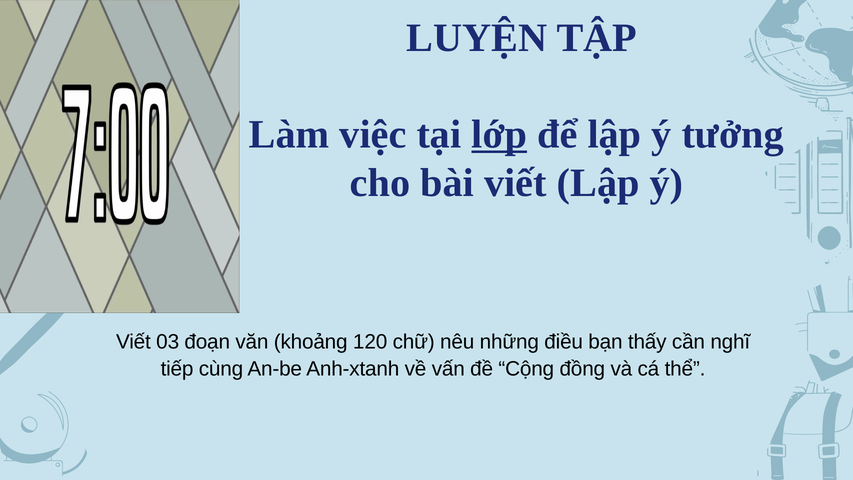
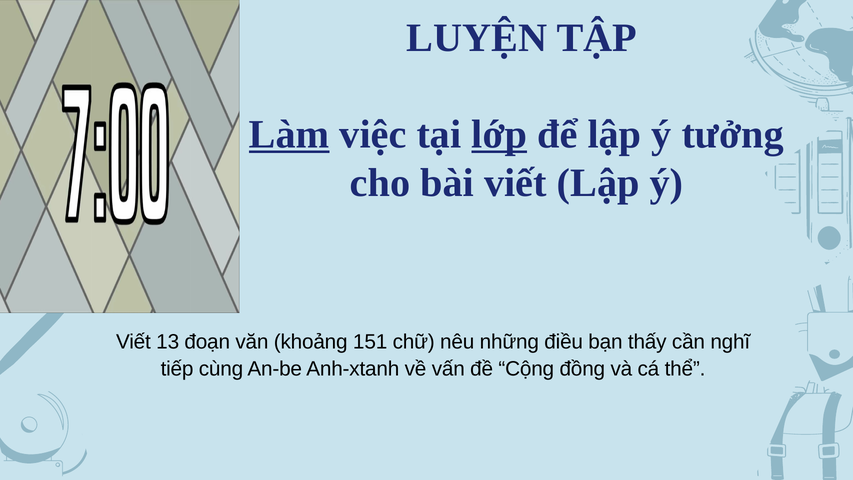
Làm underline: none -> present (289, 134)
03: 03 -> 13 (168, 342)
120: 120 -> 151 (370, 342)
